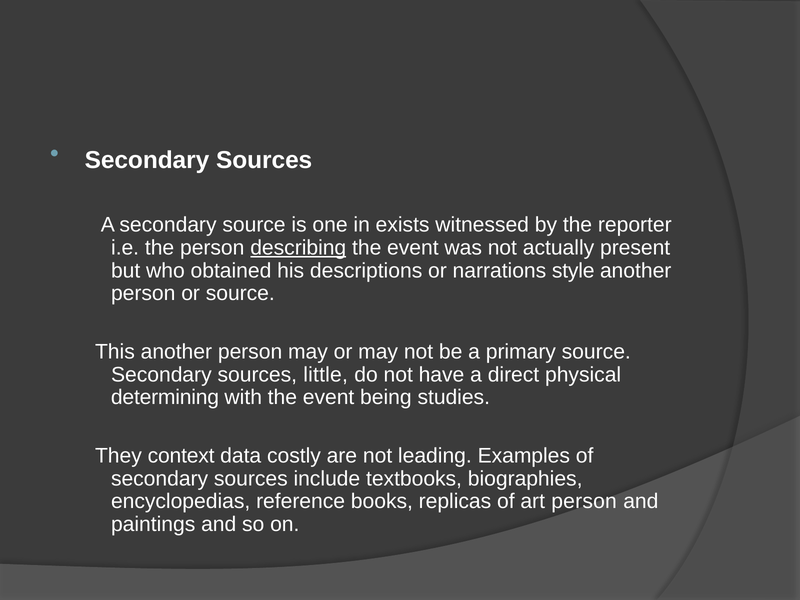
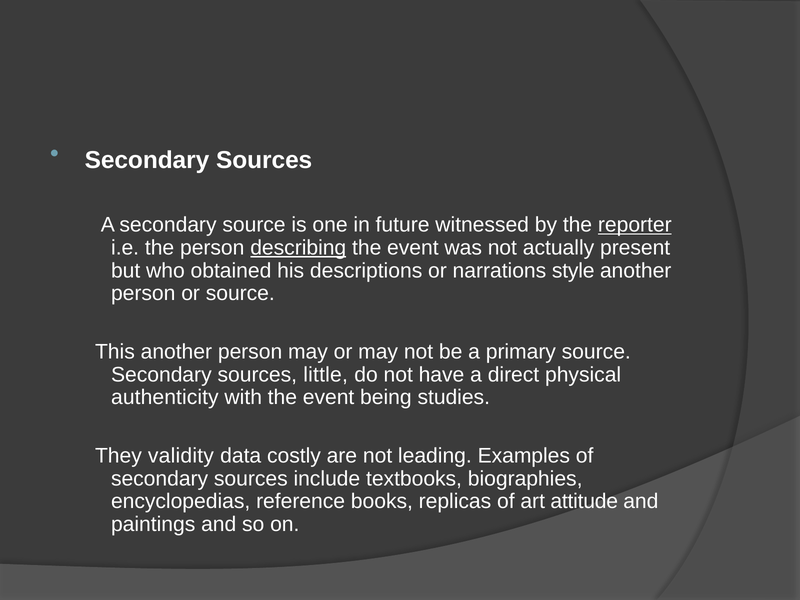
exists: exists -> future (403, 225)
reporter underline: none -> present (635, 225)
determining: determining -> authenticity (165, 397)
context: context -> validity (181, 456)
art person: person -> attitude (584, 501)
